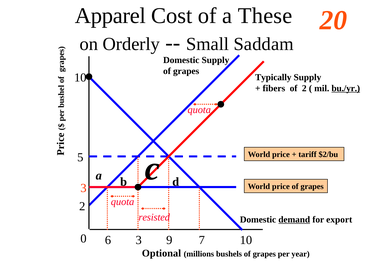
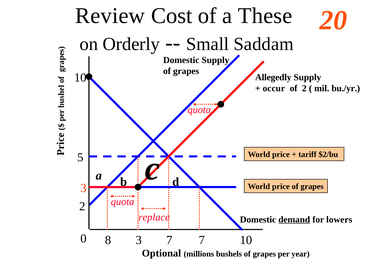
Apparel: Apparel -> Review (110, 16)
Typically: Typically -> Allegedly (273, 77)
fibers: fibers -> occur (274, 88)
bu./yr underline: present -> none (346, 88)
resisted: resisted -> replace (154, 217)
export: export -> lowers (339, 220)
6: 6 -> 8 (108, 240)
3 9: 9 -> 7 (169, 240)
